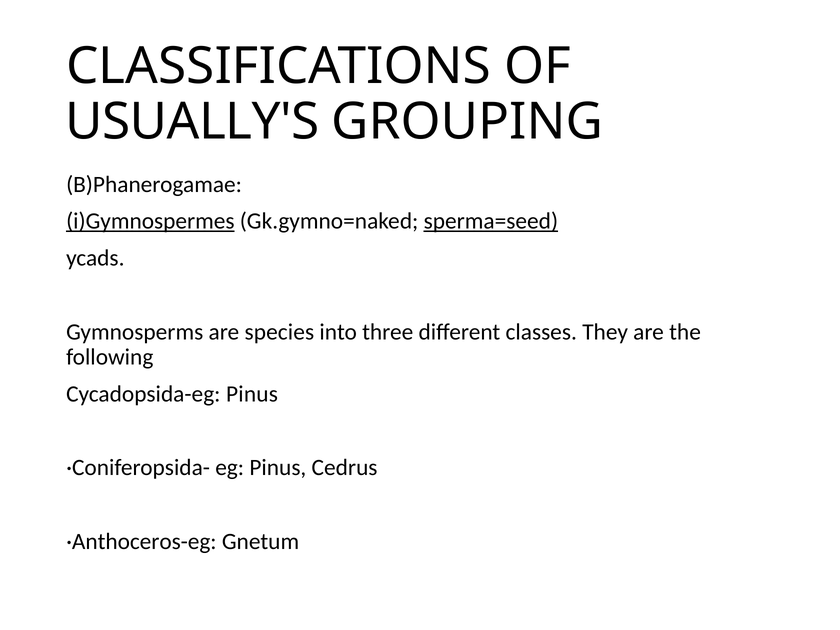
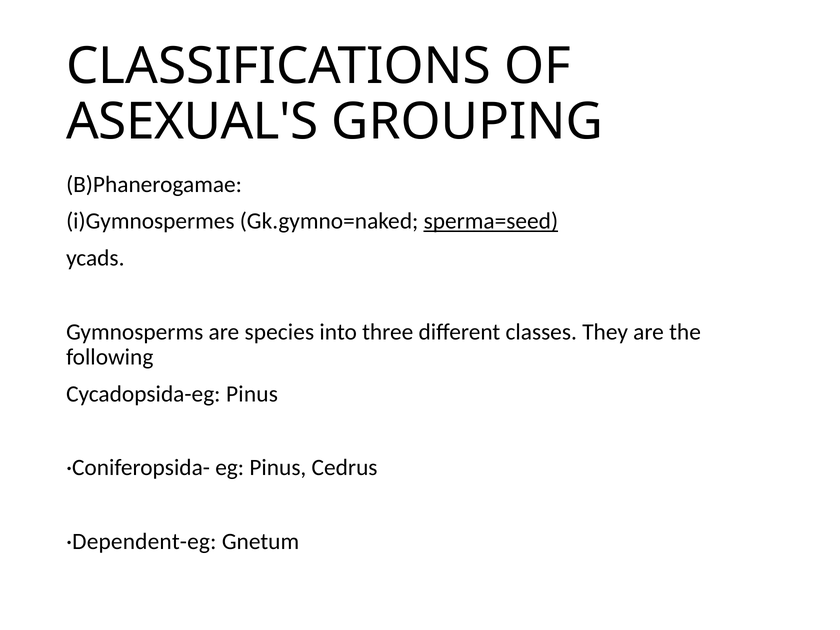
USUALLY'S: USUALLY'S -> ASEXUAL'S (192, 122)
i)Gymnospermes underline: present -> none (150, 221)
·Anthoceros-eg: ·Anthoceros-eg -> ·Dependent-eg (141, 541)
